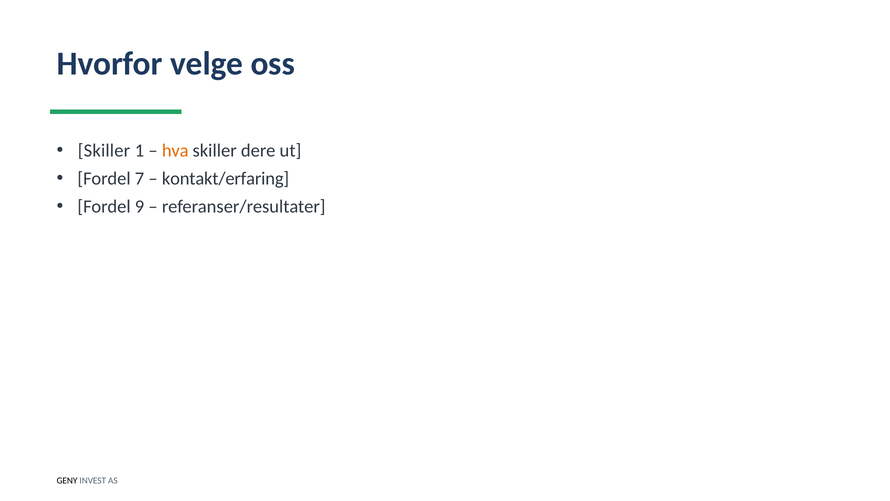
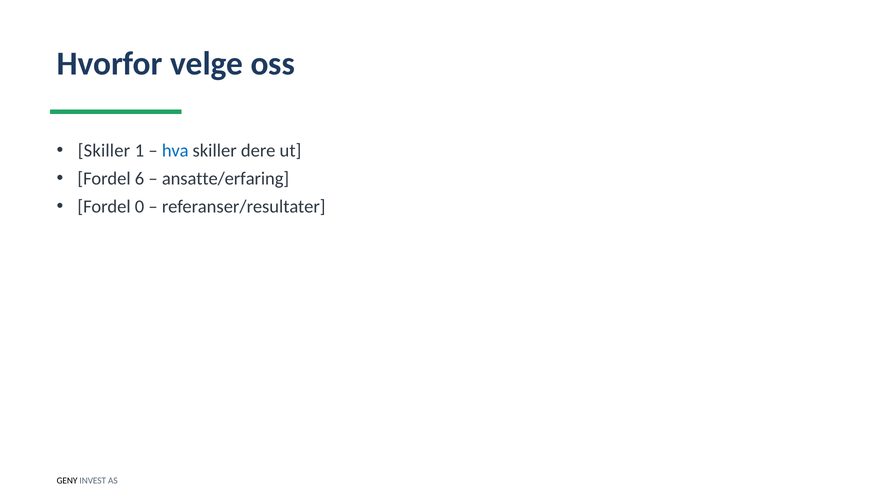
hva colour: orange -> blue (175, 151)
7: 7 -> 6 (140, 179)
kontakt/erfaring: kontakt/erfaring -> ansatte/erfaring (225, 179)
9: 9 -> 0 (140, 206)
